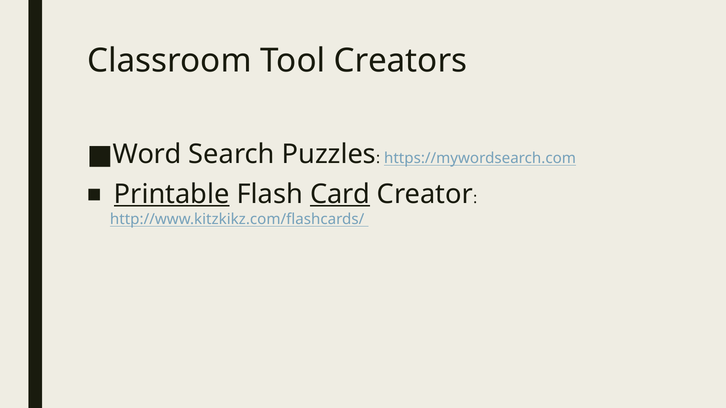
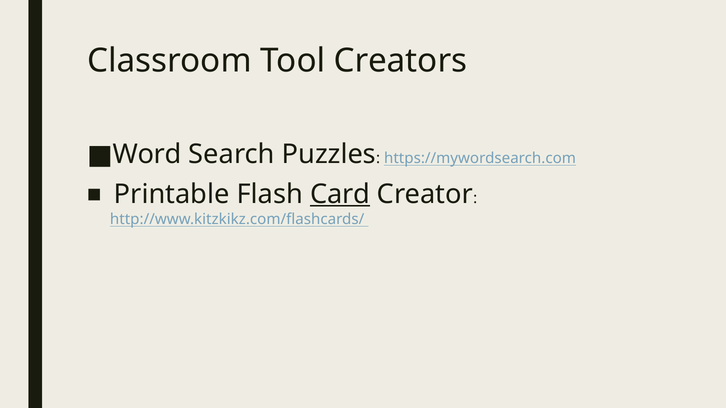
Printable underline: present -> none (172, 194)
